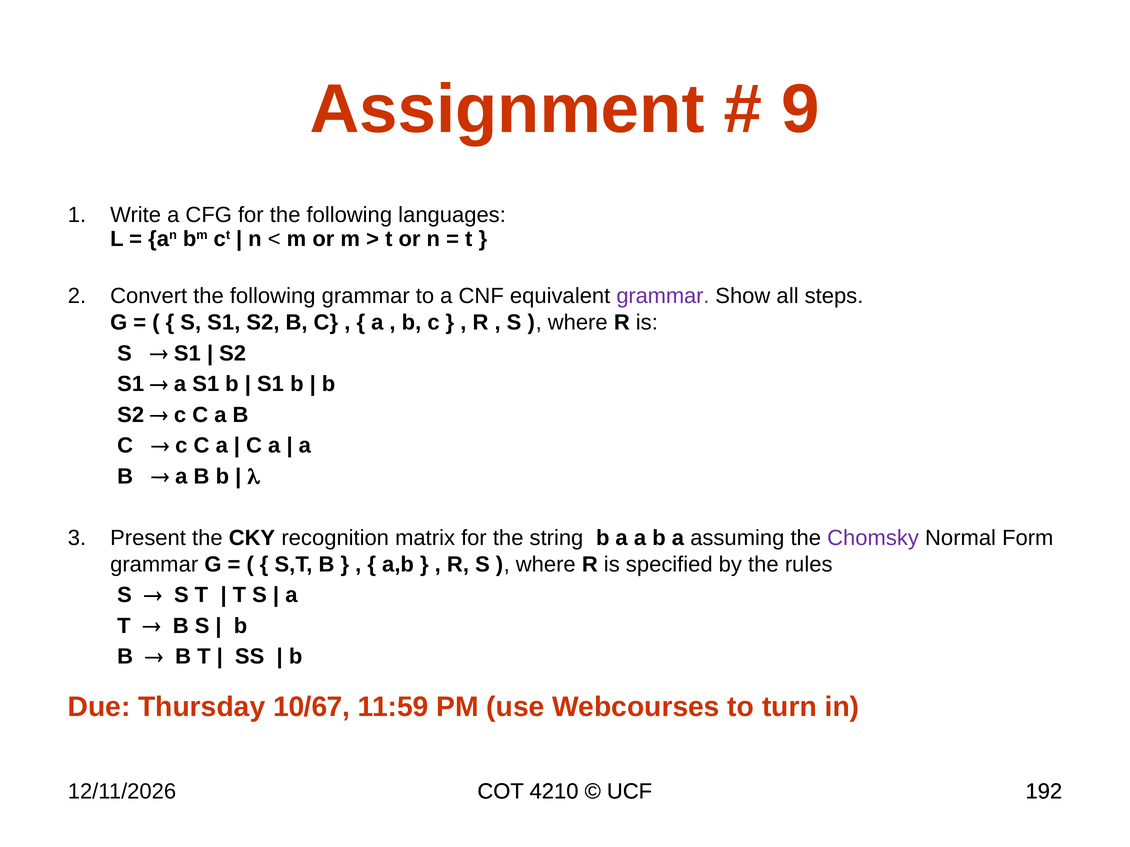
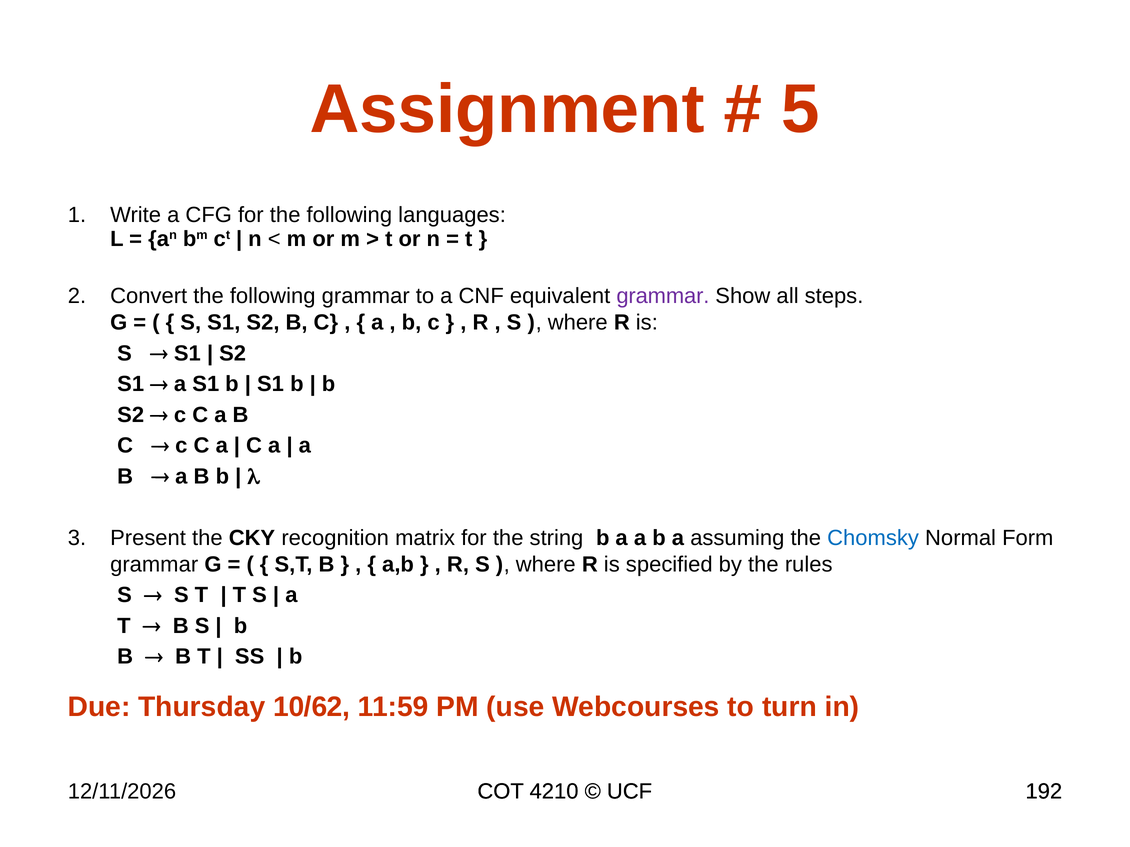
9: 9 -> 5 (800, 109)
Chomsky colour: purple -> blue (873, 538)
10/67: 10/67 -> 10/62 (312, 708)
